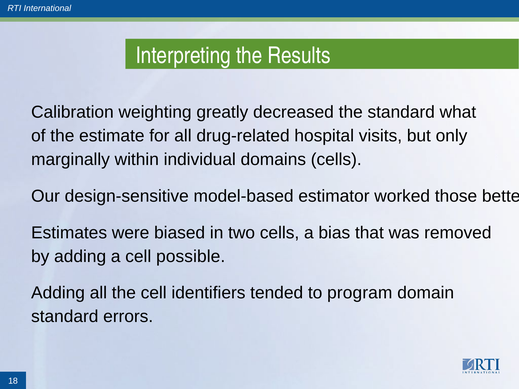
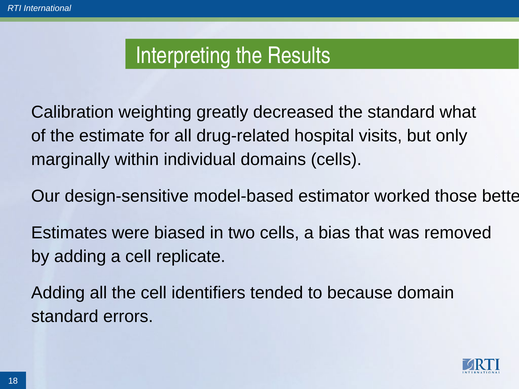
possible: possible -> replicate (191, 256)
program: program -> because (360, 293)
